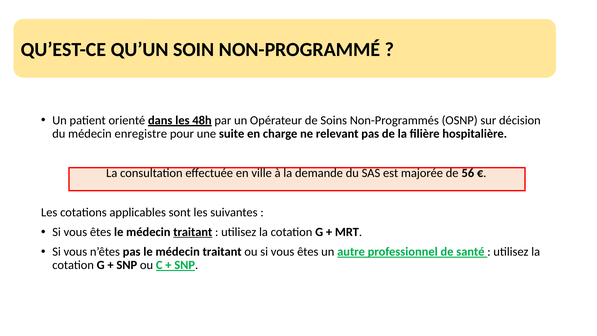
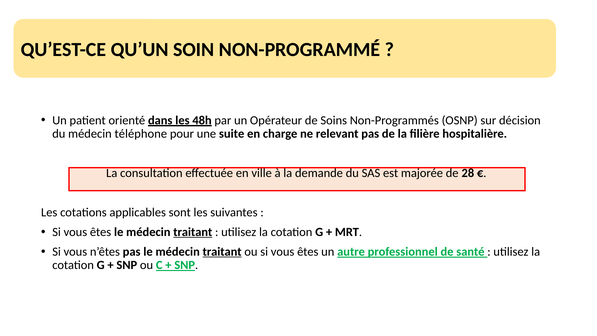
enregistre: enregistre -> téléphone (141, 134)
56: 56 -> 28 (468, 173)
traitant underline: none -> present (222, 252)
